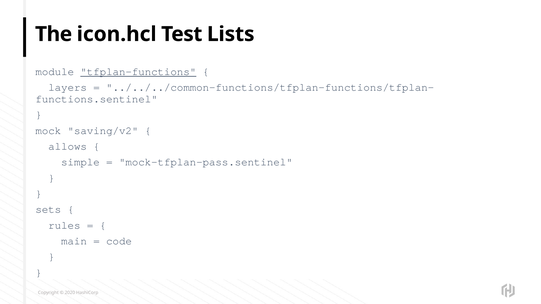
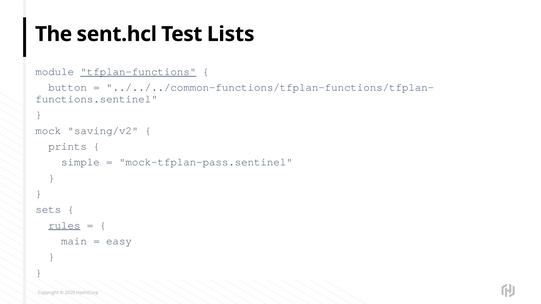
icon.hcl: icon.hcl -> sent.hcl (117, 34)
layers: layers -> button (68, 87)
allows: allows -> prints (68, 146)
rules underline: none -> present (64, 225)
code: code -> easy (119, 241)
